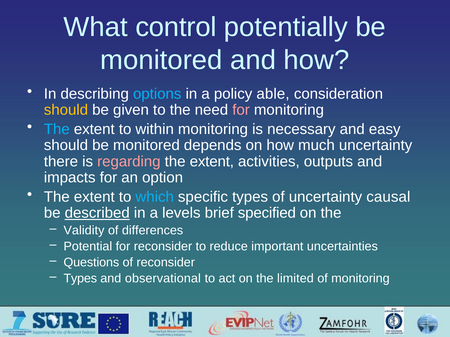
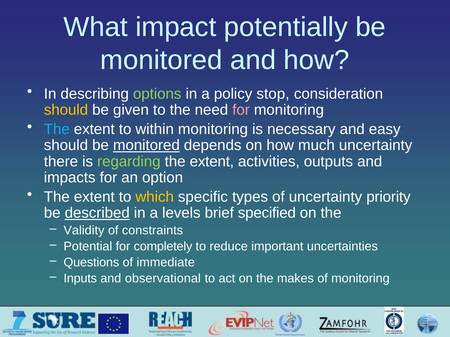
control: control -> impact (176, 27)
options colour: light blue -> light green (157, 94)
able: able -> stop (273, 94)
monitored underline: none -> present (146, 146)
regarding colour: pink -> light green (129, 162)
which colour: light blue -> yellow (155, 197)
causal: causal -> priority (388, 197)
differences: differences -> constraints (153, 231)
for reconsider: reconsider -> completely (163, 247)
of reconsider: reconsider -> immediate (166, 263)
Types: Types -> Inputs (80, 279)
limited: limited -> makes (295, 279)
